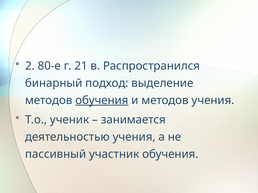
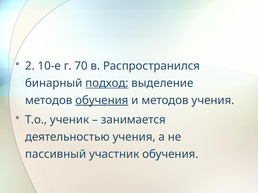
80-е: 80-е -> 10-е (49, 66)
21: 21 -> 70 (81, 66)
подход underline: none -> present (107, 83)
